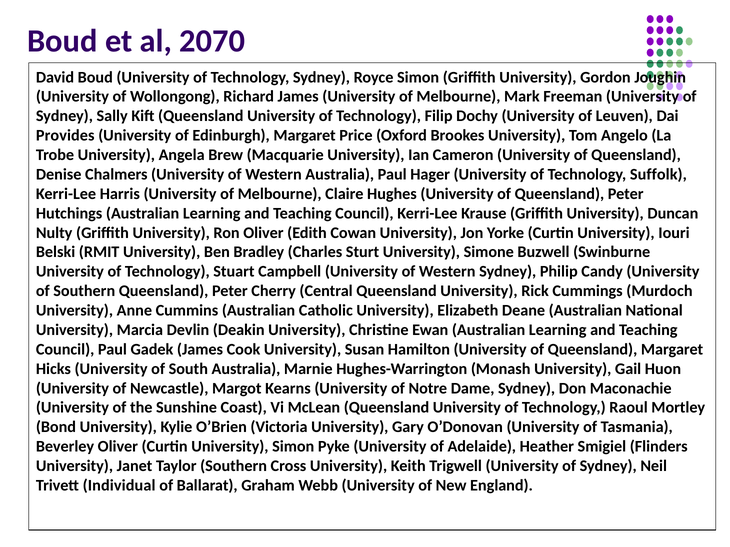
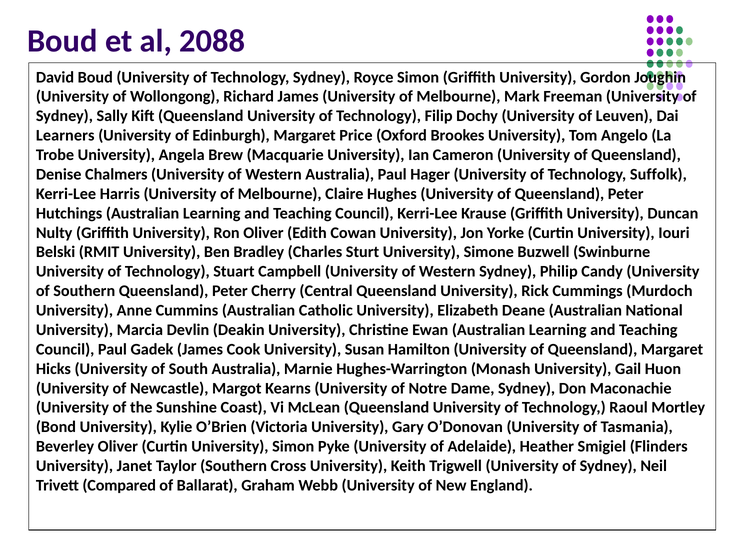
2070: 2070 -> 2088 (212, 41)
Provides: Provides -> Learners (65, 136)
Individual: Individual -> Compared (119, 486)
